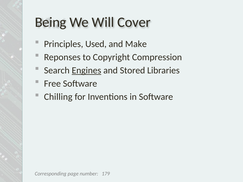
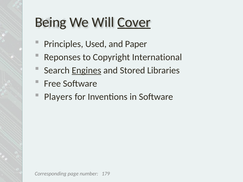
Cover underline: none -> present (134, 22)
Make: Make -> Paper (136, 44)
Compression: Compression -> International (157, 57)
Chilling: Chilling -> Players (58, 97)
